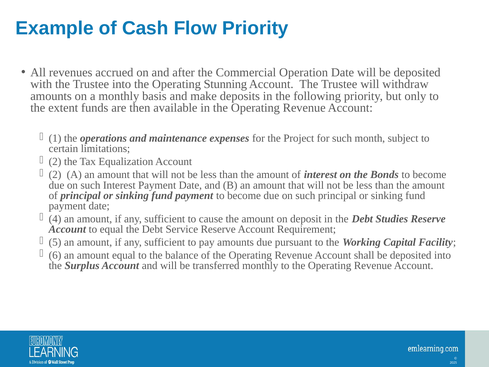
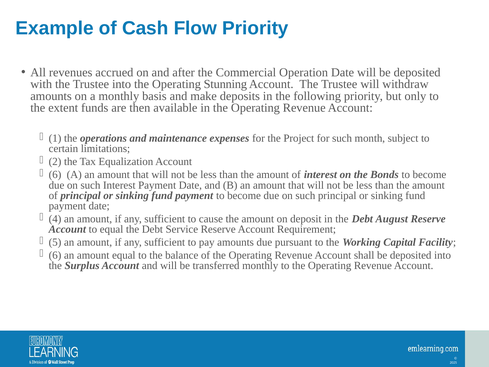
2: 2 -> 6 (55, 175)
Studies: Studies -> August (392, 219)
